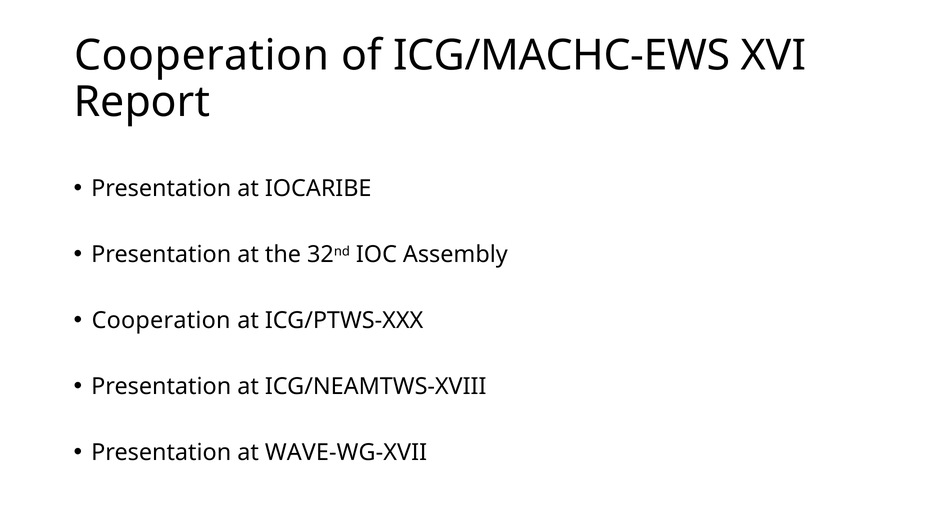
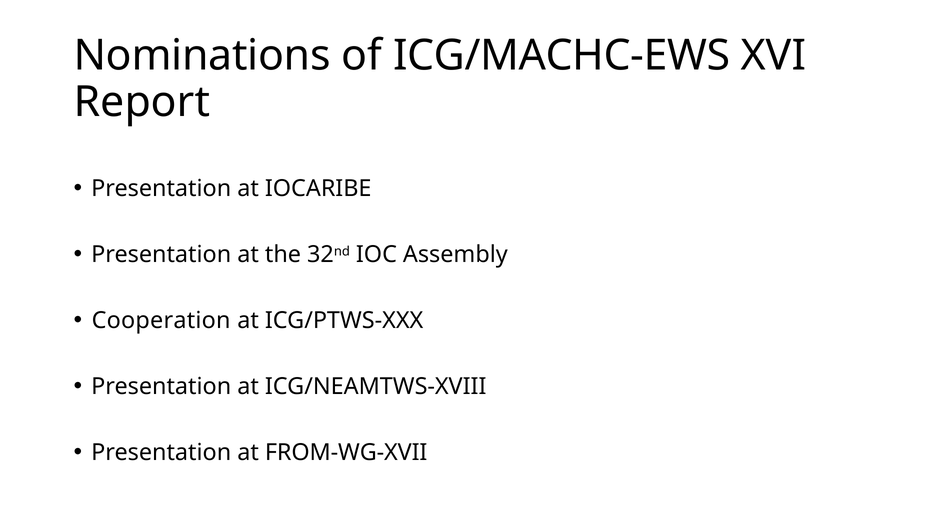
Cooperation: Cooperation -> Nominations (202, 55)
WAVE-WG-XVII: WAVE-WG-XVII -> FROM-WG-XVII (346, 452)
